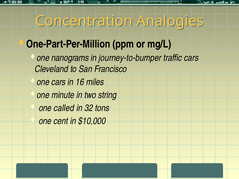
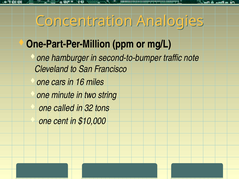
nanograms: nanograms -> hamburger (70, 58)
journey-to-bumper: journey-to-bumper -> second-to-bumper (130, 58)
traffic cars: cars -> note (191, 58)
